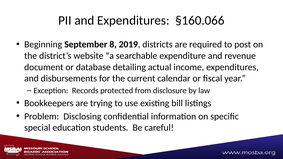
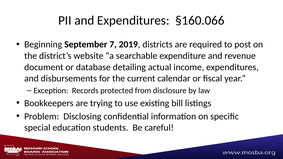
8: 8 -> 7 (113, 45)
